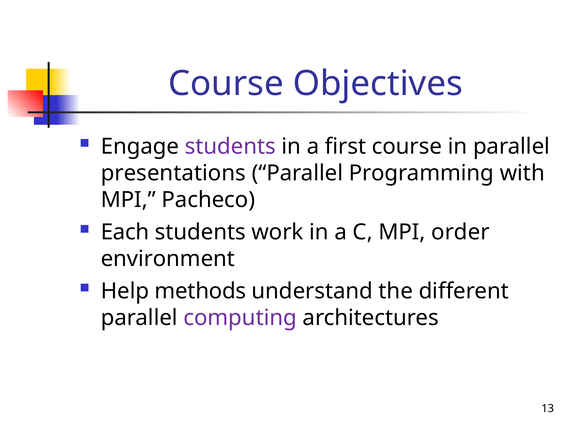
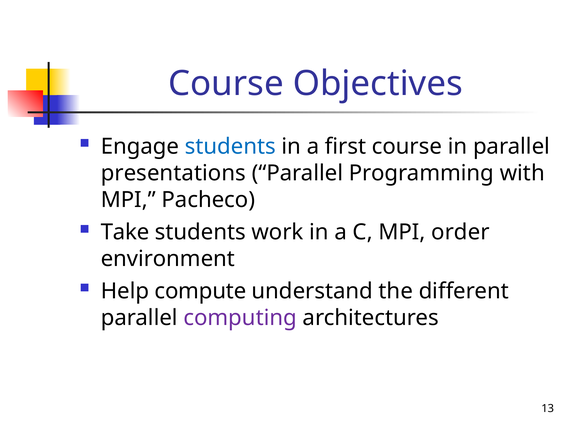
students colour: purple -> blue (230, 146)
Each: Each -> Take (125, 232)
methods: methods -> compute (200, 291)
